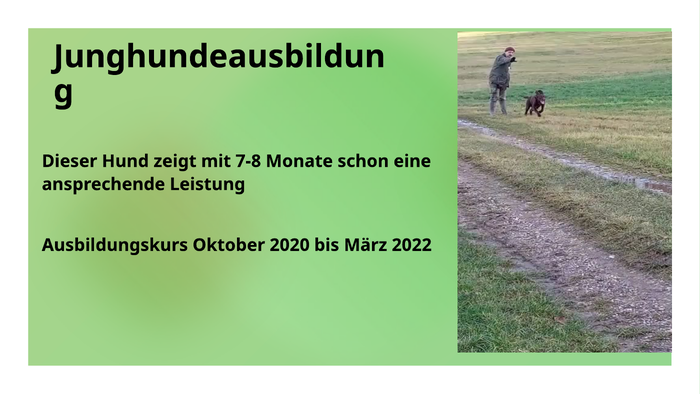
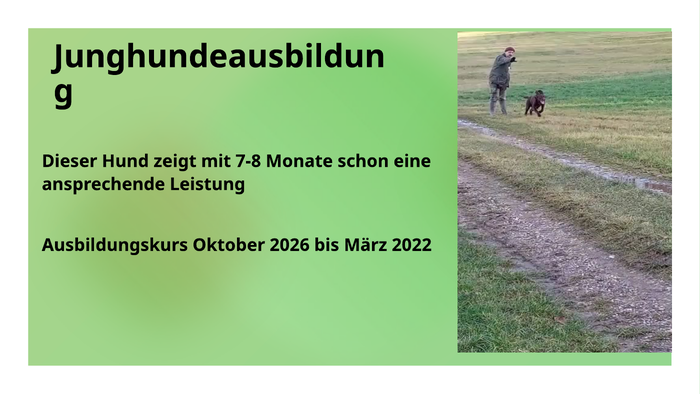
2020: 2020 -> 2026 (290, 245)
